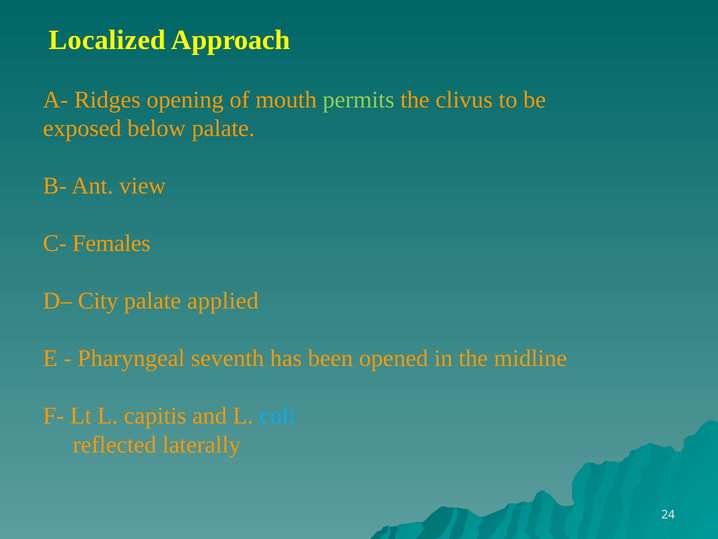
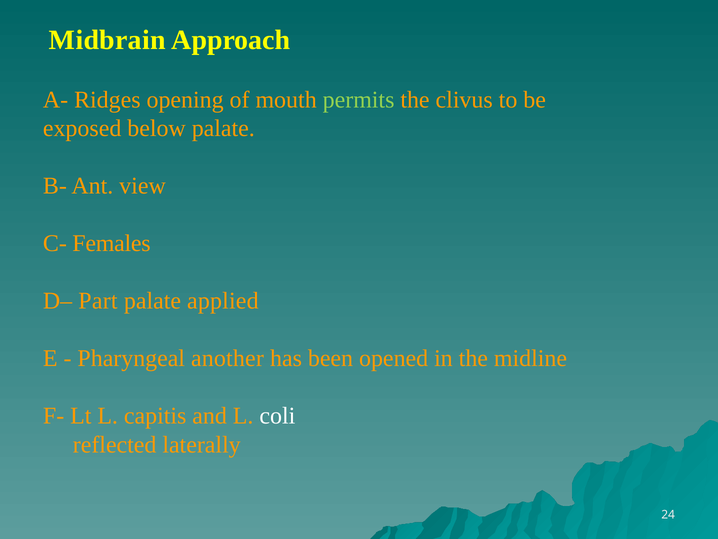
Localized: Localized -> Midbrain (107, 40)
City: City -> Part (98, 301)
seventh: seventh -> another (227, 358)
coli colour: light blue -> white (277, 416)
